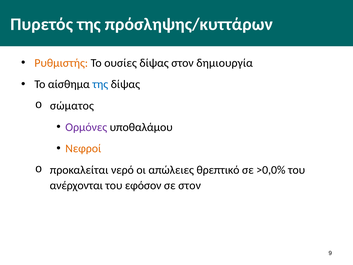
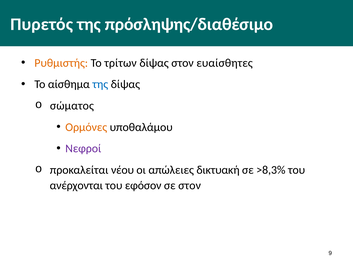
πρόσληψης/κυττάρων: πρόσληψης/κυττάρων -> πρόσληψης/διαθέσιμο (189, 24)
ουσίες: ουσίες -> τρίτων (121, 63)
δημιουργία: δημιουργία -> ευαίσθητες (225, 63)
Ορμόνες colour: purple -> orange (86, 127)
Νεφροί colour: orange -> purple (83, 148)
νερό: νερό -> νέου (123, 170)
θρεπτικό: θρεπτικό -> δικτυακή (218, 170)
>0,0%: >0,0% -> >8,3% (271, 170)
